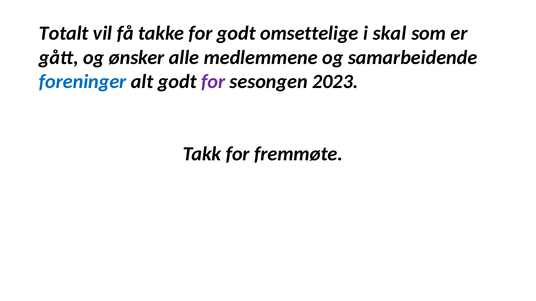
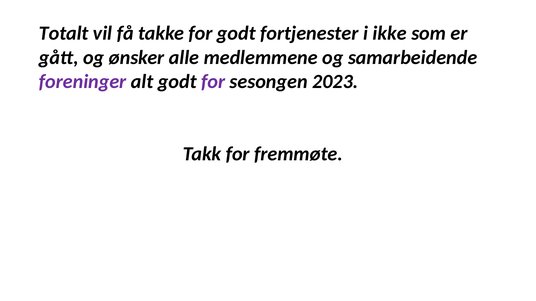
omsettelige: omsettelige -> fortjenester (309, 33)
skal: skal -> ikke (390, 33)
foreninger colour: blue -> purple (83, 82)
